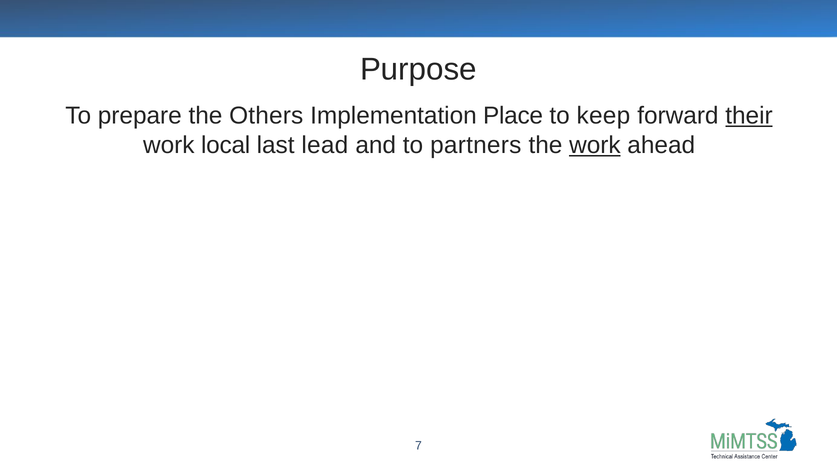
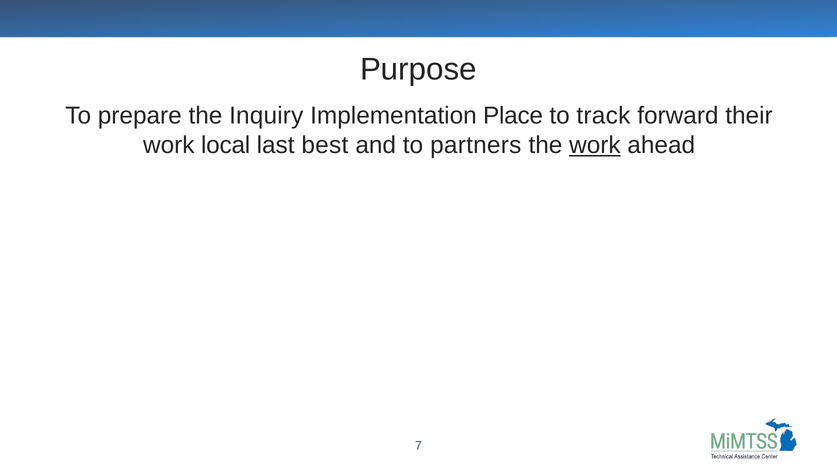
Others: Others -> Inquiry (266, 116)
keep: keep -> track (603, 116)
their underline: present -> none (749, 116)
lead: lead -> best (325, 145)
